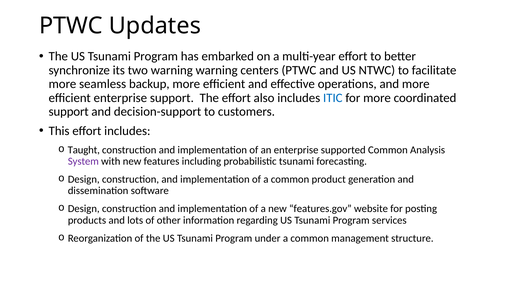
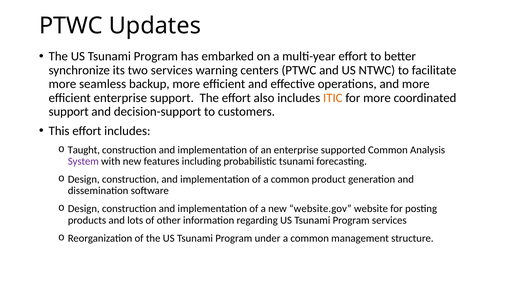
two warning: warning -> services (172, 70)
ITIC colour: blue -> orange (333, 98)
features.gov: features.gov -> website.gov (320, 209)
